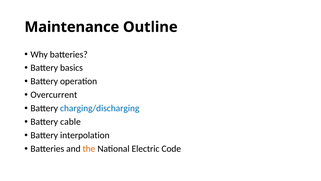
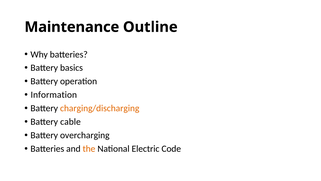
Overcurrent: Overcurrent -> Information (54, 95)
charging/discharging colour: blue -> orange (100, 108)
interpolation: interpolation -> overcharging (85, 135)
